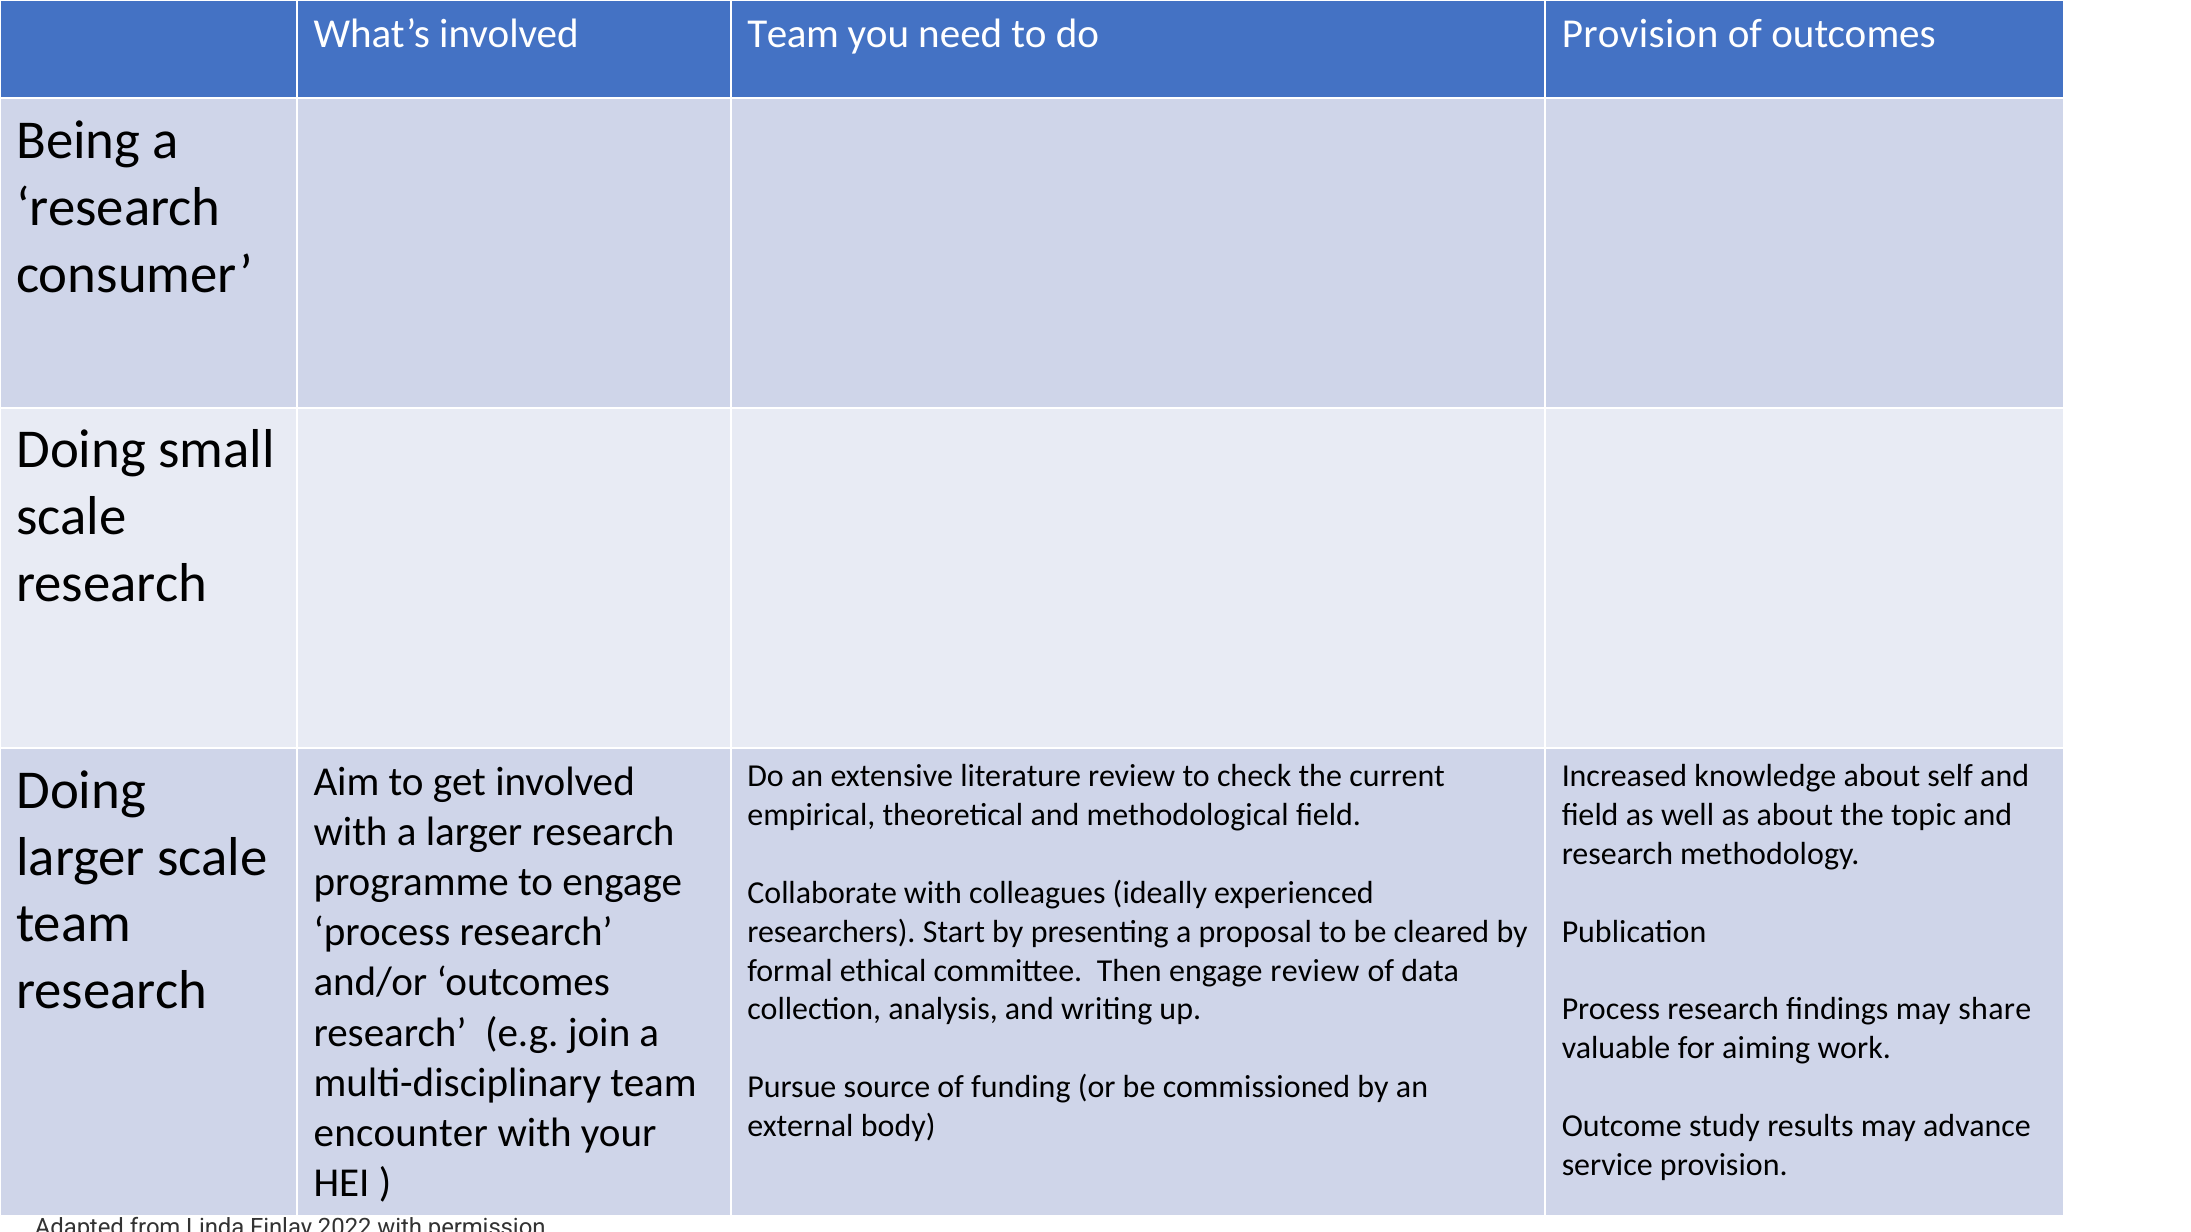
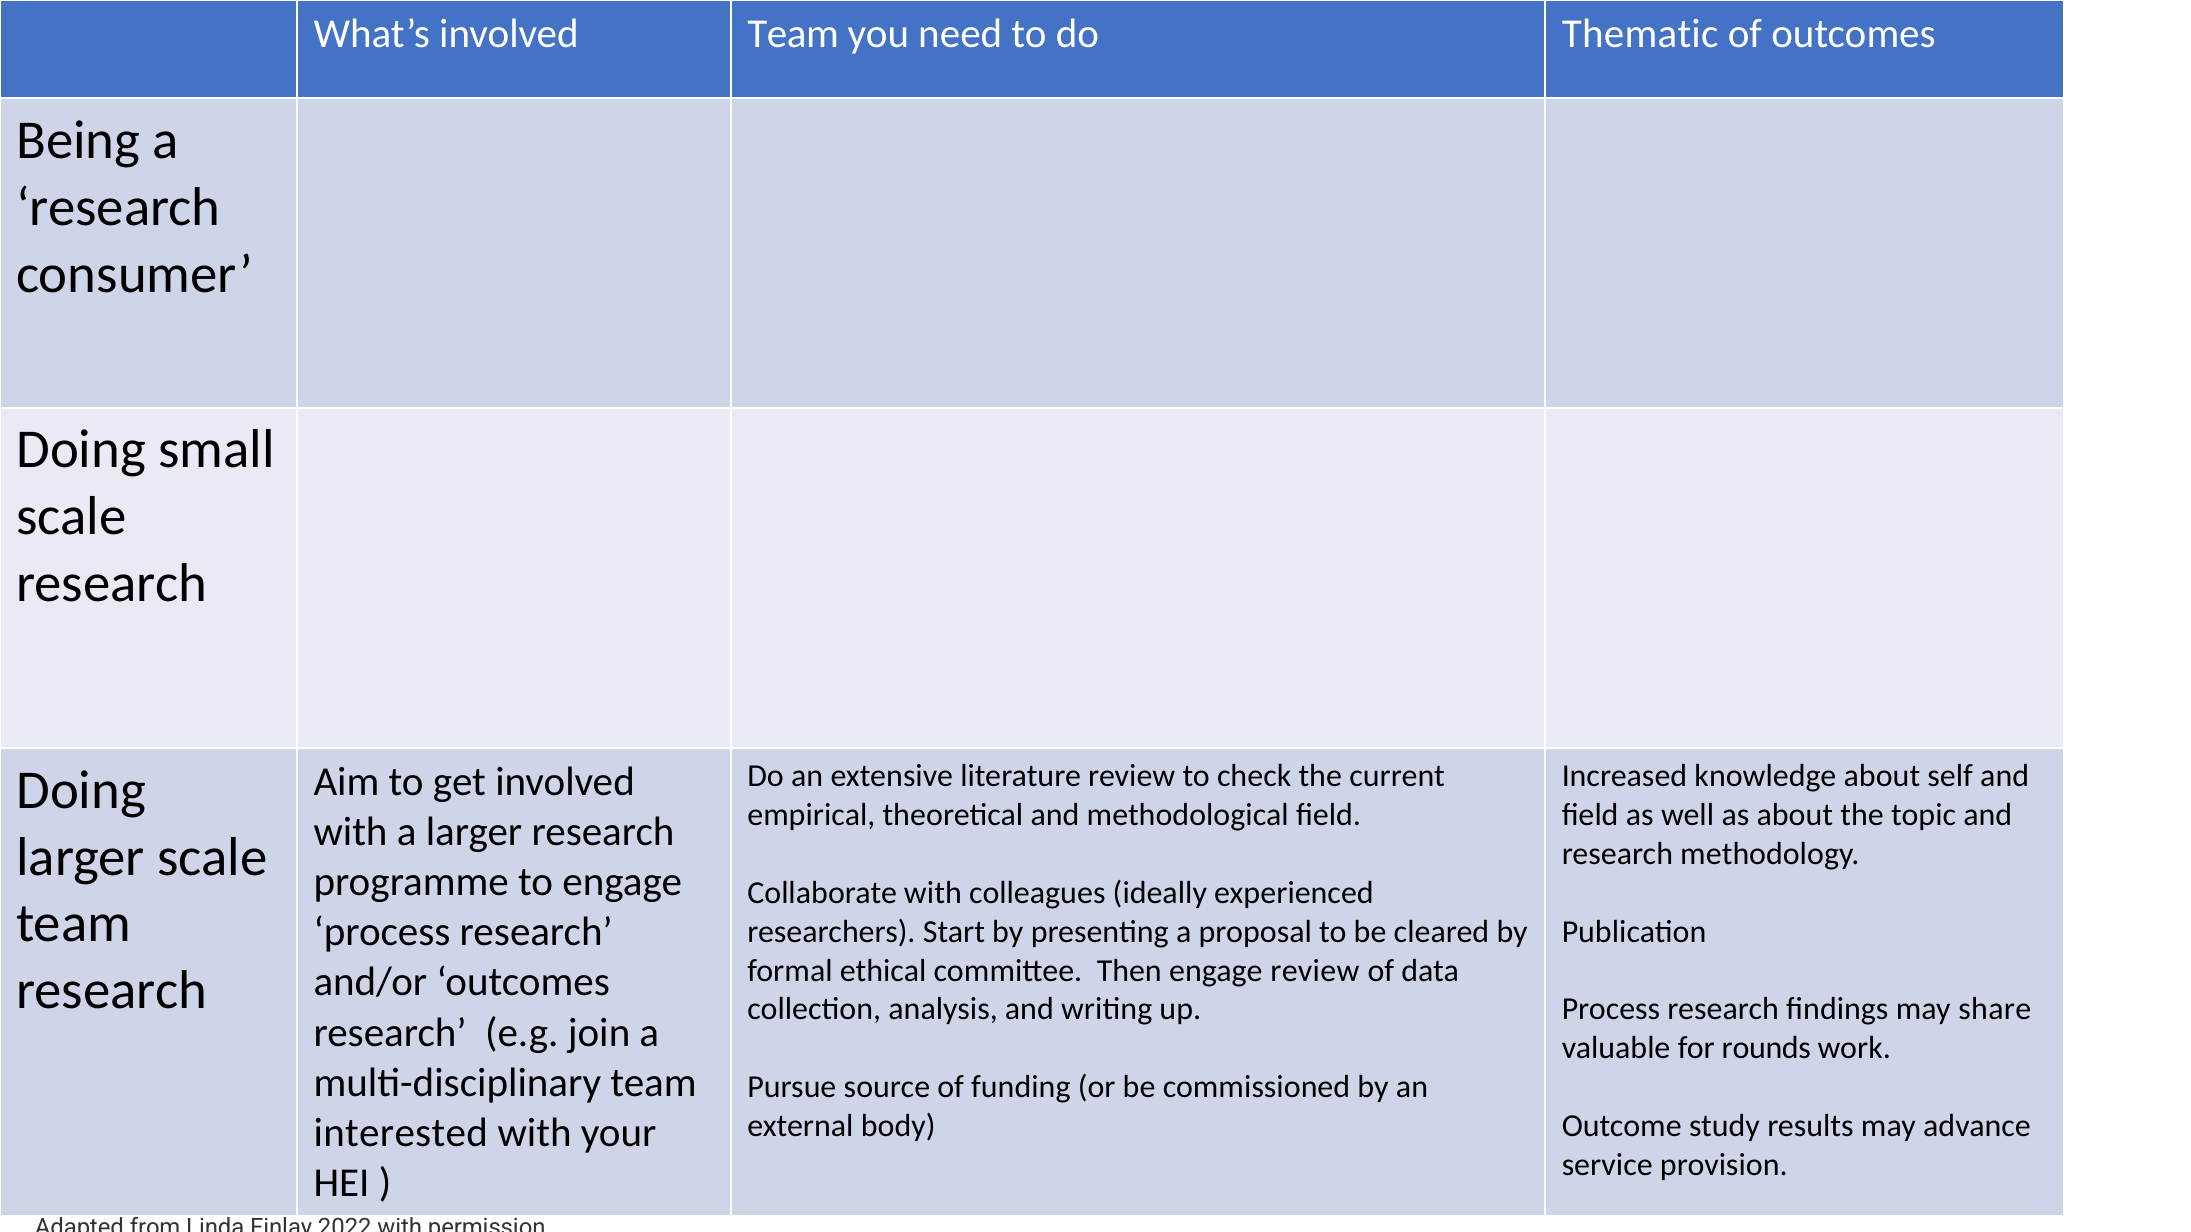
do Provision: Provision -> Thematic (1640, 34)
aiming: aiming -> rounds (1766, 1049)
encounter: encounter -> interested (401, 1133)
